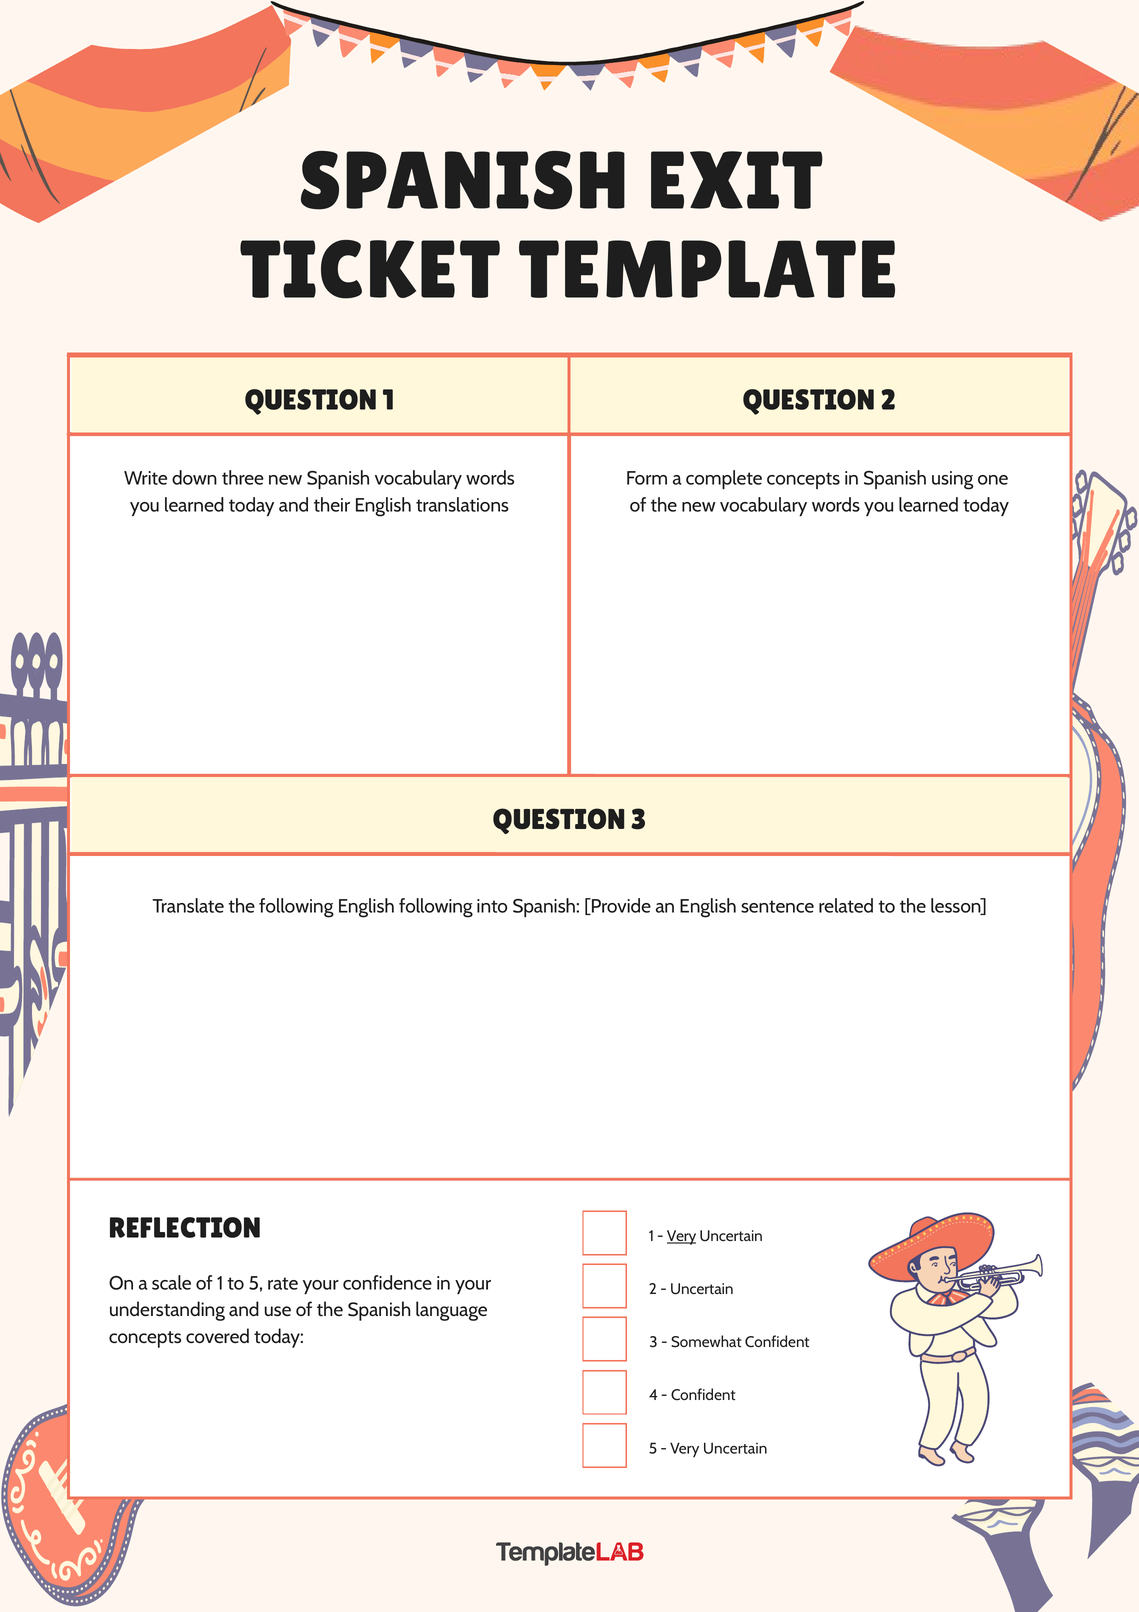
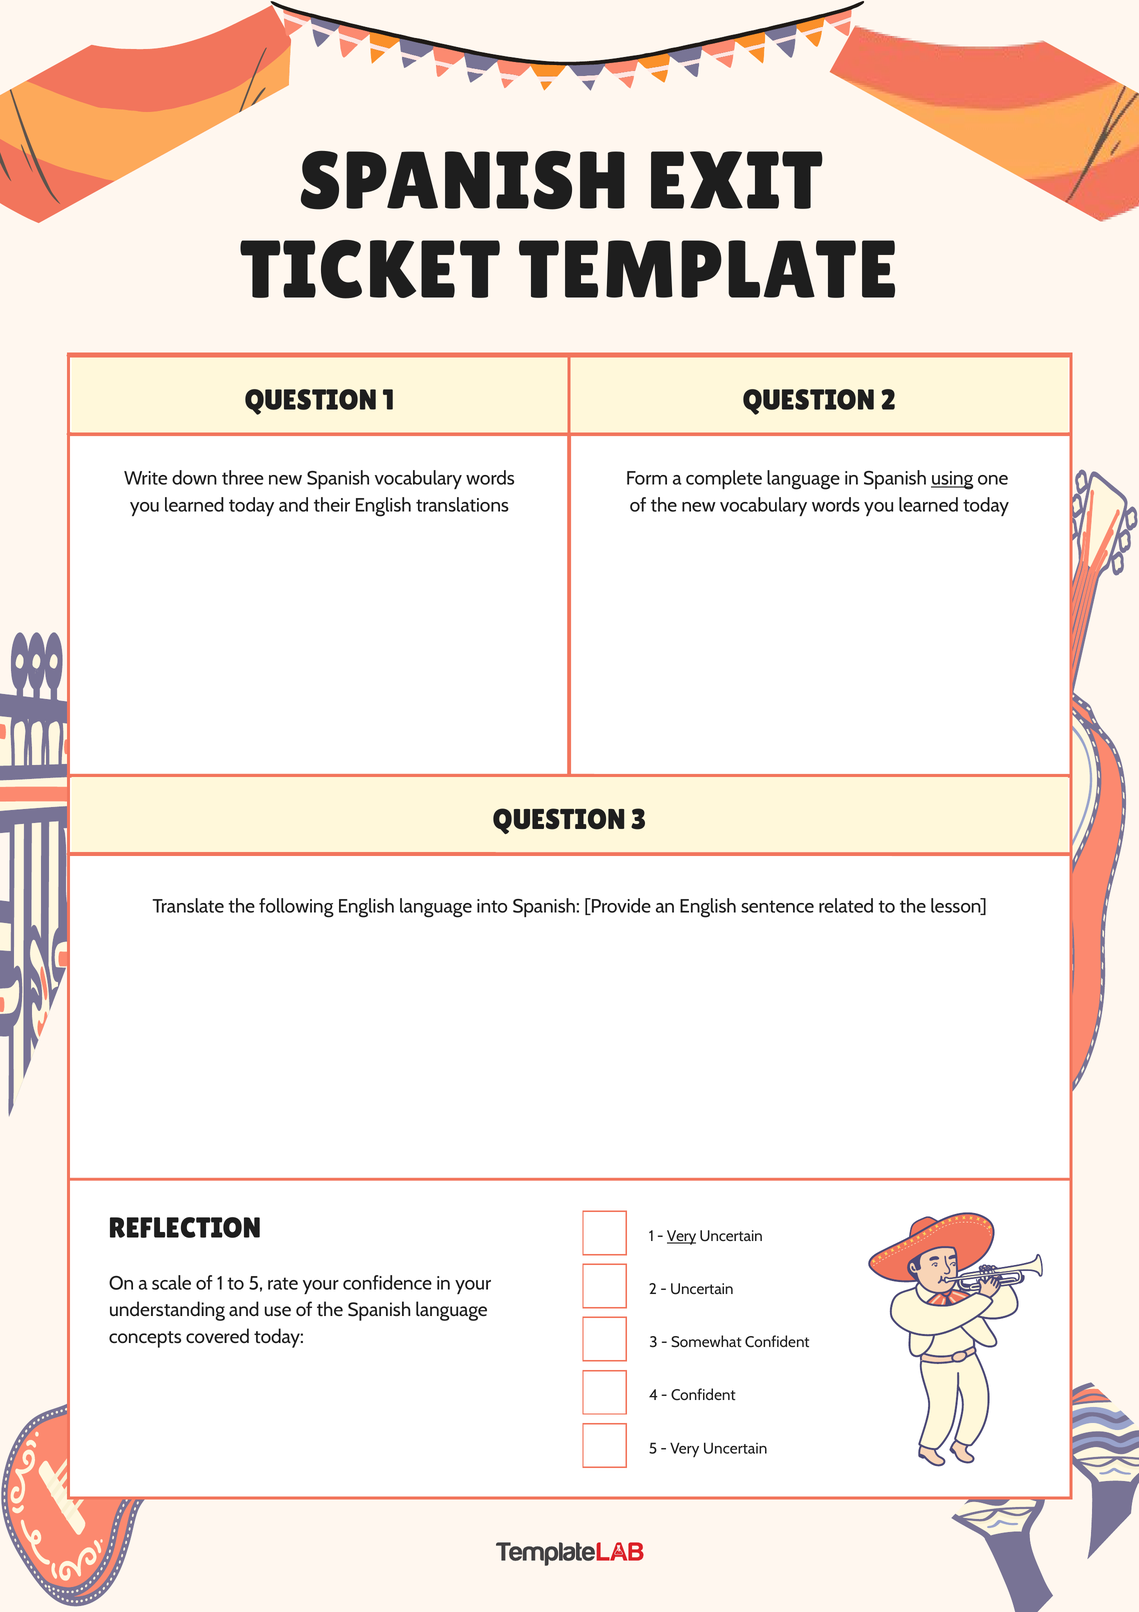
complete concepts: concepts -> language (803, 479)
using underline: none -> present (952, 479)
English following: following -> language (436, 906)
